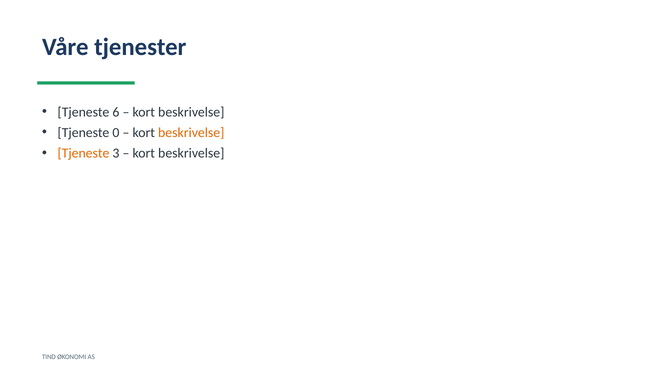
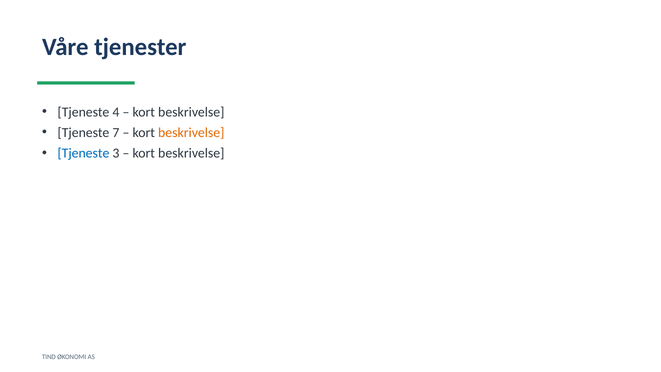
6: 6 -> 4 (116, 112)
0: 0 -> 7 (116, 133)
Tjeneste colour: orange -> blue (83, 153)
